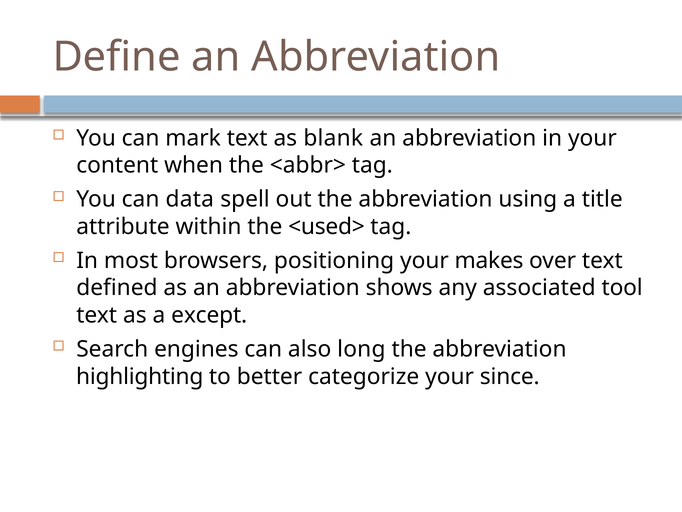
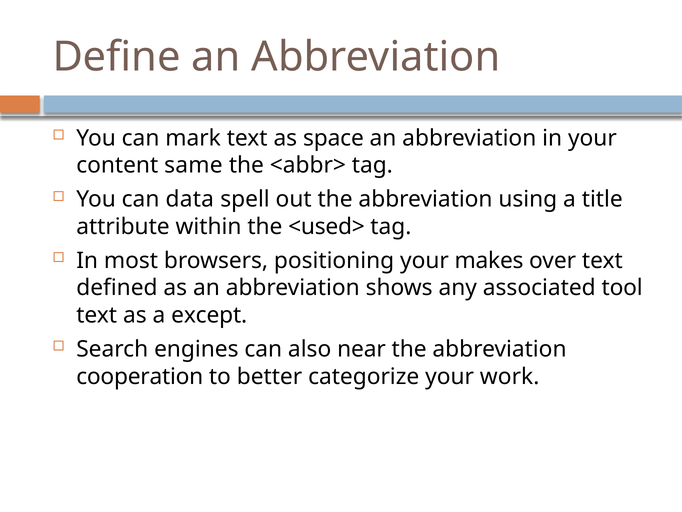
blank: blank -> space (333, 138)
when: when -> same (193, 165)
long: long -> near (362, 349)
highlighting: highlighting -> cooperation (140, 376)
since: since -> work (510, 376)
